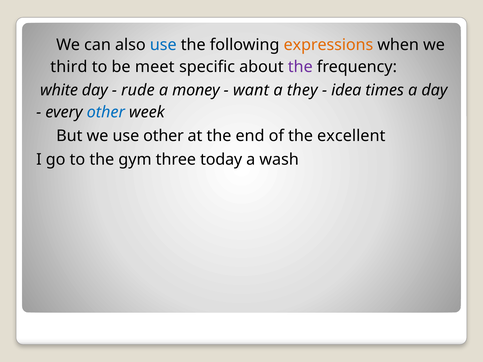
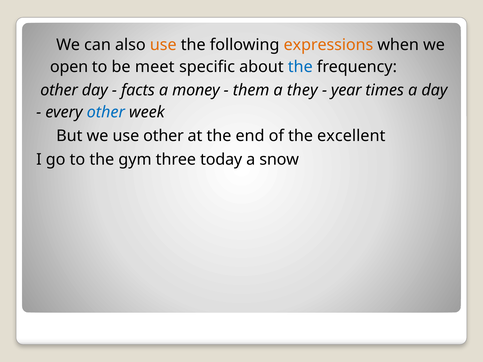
use colour: blue -> orange (163, 45)
third: third -> open (69, 67)
the colour: purple -> blue (300, 67)
white: white -> other (59, 90)
rude: rude -> facts (138, 90)
want: want -> them (251, 90)
idea: idea -> year (346, 90)
wash: wash -> snow (279, 160)
